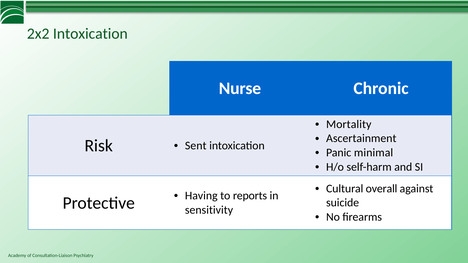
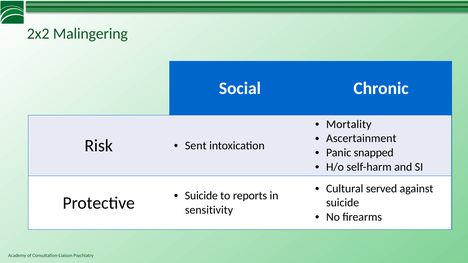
2x2 Intoxication: Intoxication -> Malingering (90, 34)
Nurse: Nurse -> Social (240, 89)
minimal: minimal -> snapped (374, 153)
overall: overall -> served (382, 189)
Having: Having -> Suicide (201, 196)
